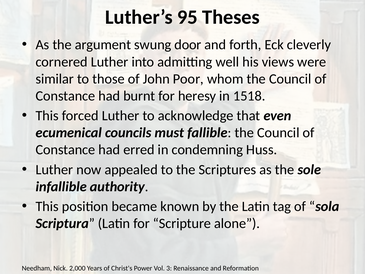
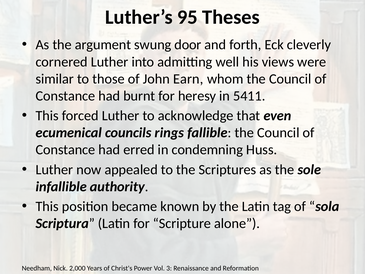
Poor: Poor -> Earn (188, 79)
1518: 1518 -> 5411 (249, 96)
must: must -> rings (169, 133)
